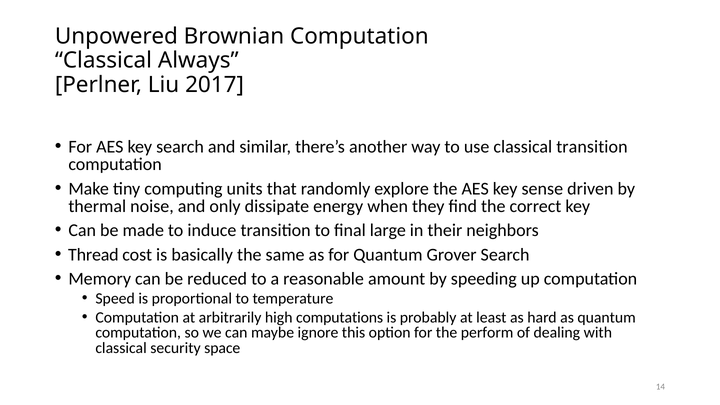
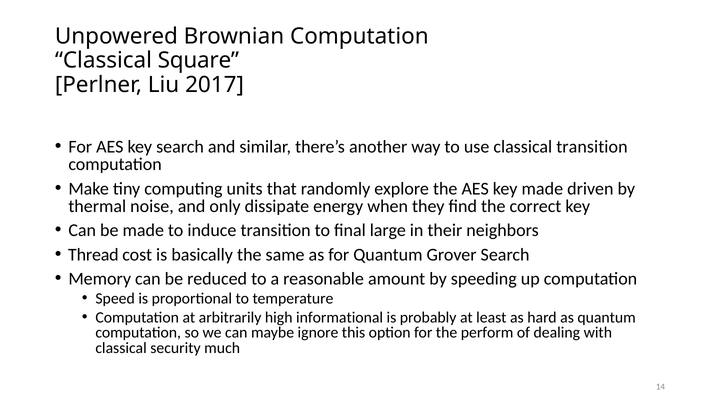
Always: Always -> Square (198, 61)
key sense: sense -> made (542, 189)
computations: computations -> informational (340, 317)
space: space -> much (222, 348)
